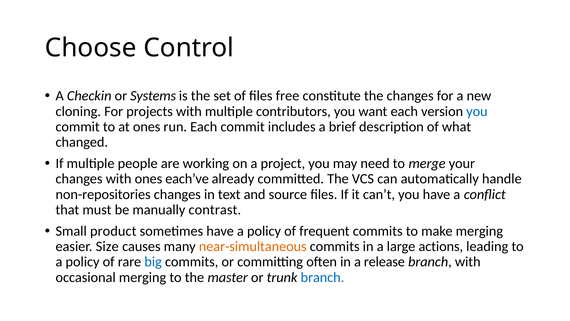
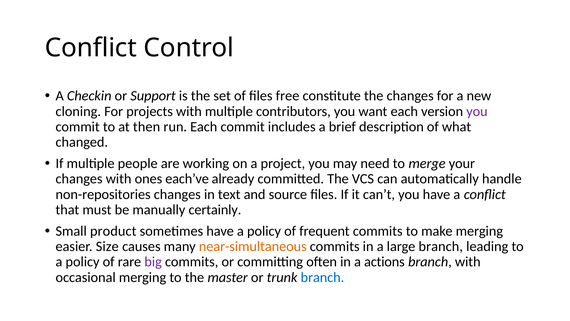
Choose: Choose -> Conflict (91, 48)
Systems: Systems -> Support (153, 96)
you colour: blue -> purple (477, 111)
at ones: ones -> then (147, 127)
contrast: contrast -> certainly (215, 210)
large actions: actions -> branch (441, 246)
big colour: blue -> purple (153, 262)
release: release -> actions (384, 262)
